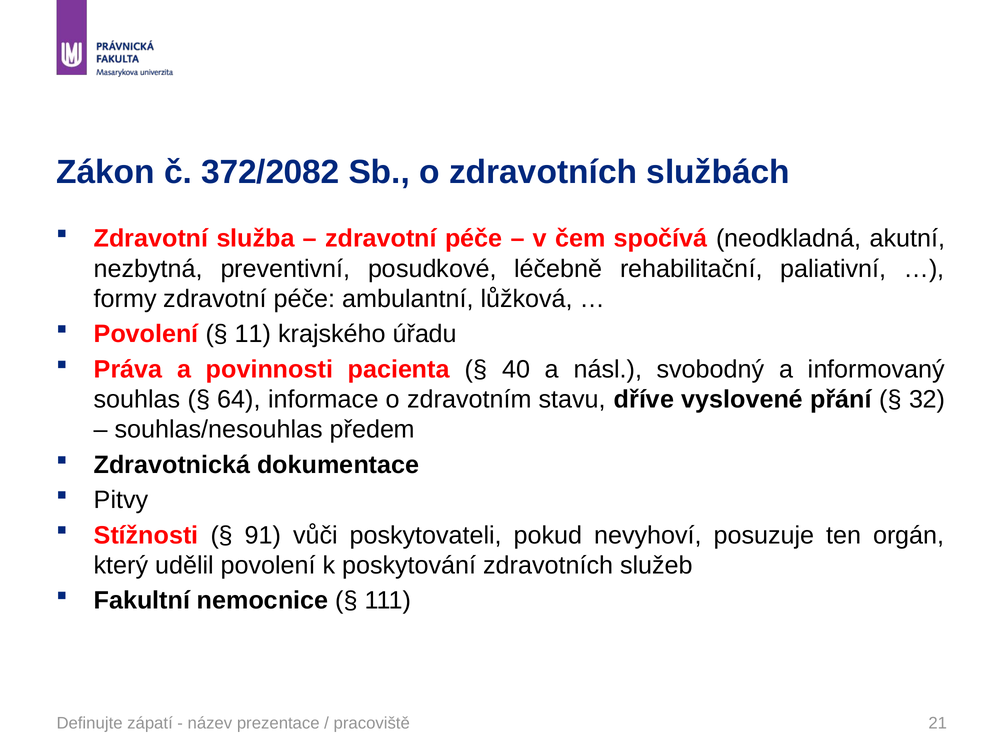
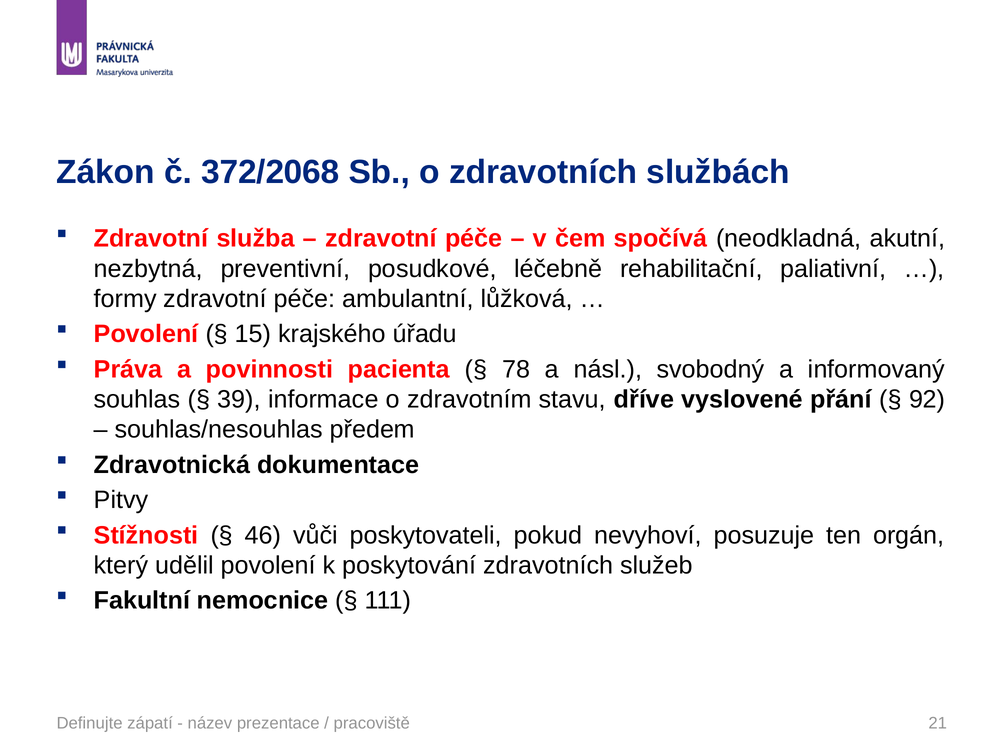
372/2082: 372/2082 -> 372/2068 (270, 172)
11: 11 -> 15 (253, 334)
40: 40 -> 78 (516, 370)
64: 64 -> 39 (239, 400)
32: 32 -> 92 (927, 400)
91: 91 -> 46 (263, 536)
